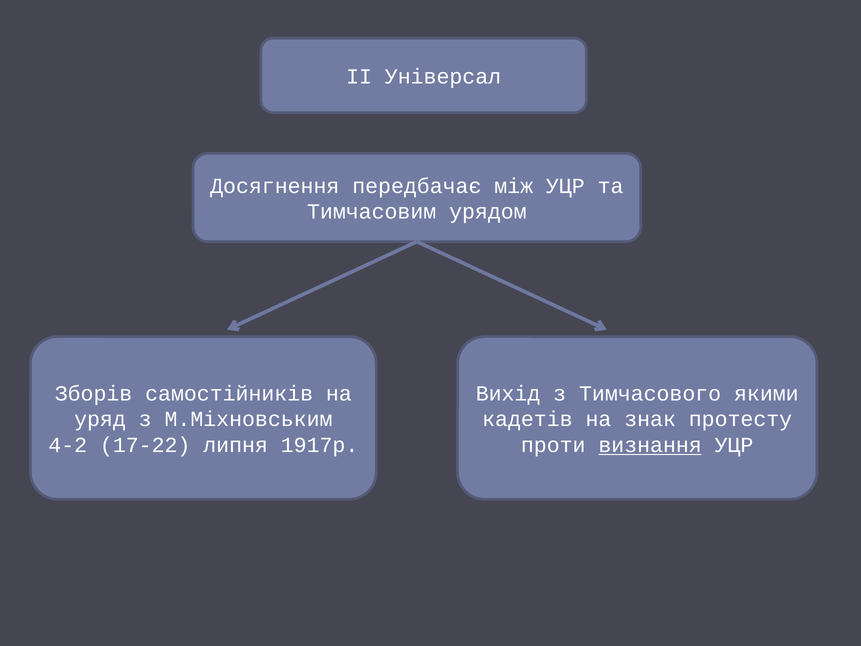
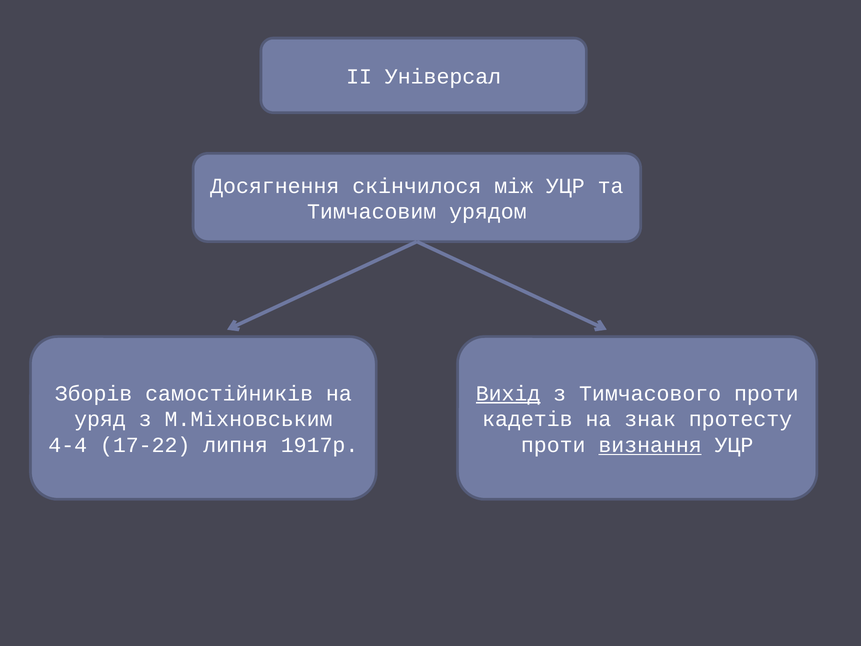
передбачає: передбачає -> скінчилося (417, 186)
Вихід underline: none -> present (508, 393)
Тимчасового якими: якими -> проти (766, 393)
4-2: 4-2 -> 4-4 (68, 445)
